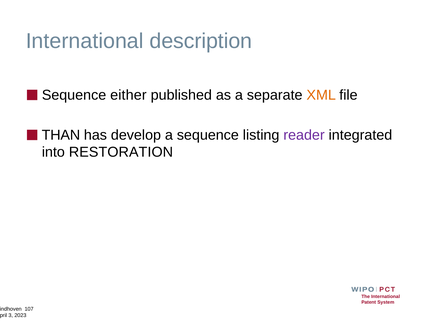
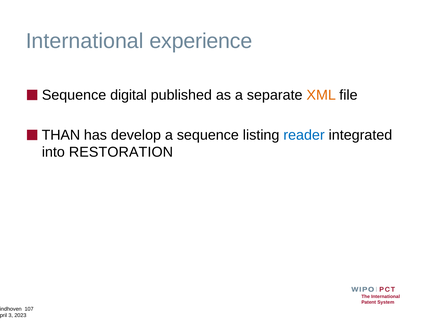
description: description -> experience (201, 41)
either: either -> digital (129, 95)
reader colour: purple -> blue (304, 135)
